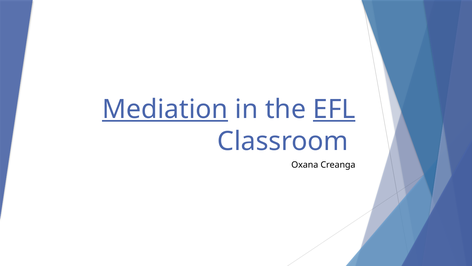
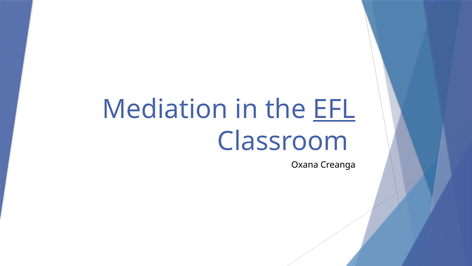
Mediation underline: present -> none (165, 109)
